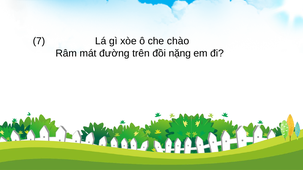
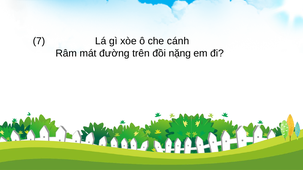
chào: chào -> cánh (178, 41)
